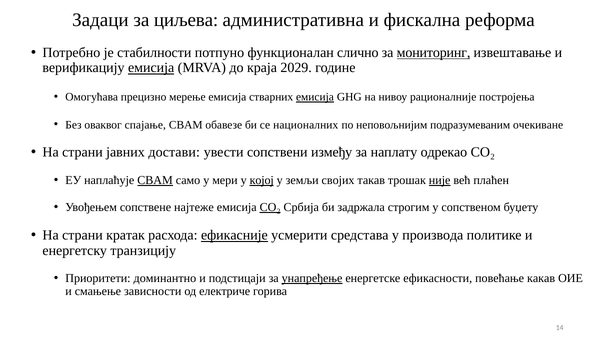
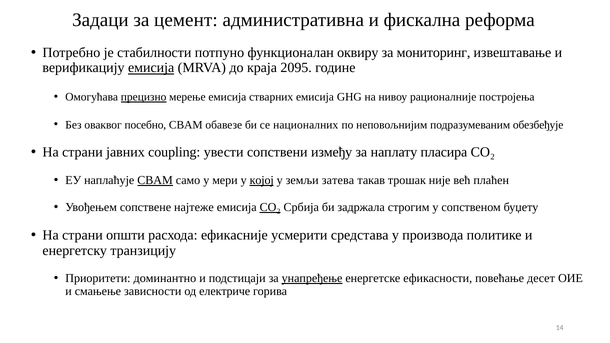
циљева: циљева -> цемент (186, 20)
слично: слично -> оквиру (358, 53)
мониторинг underline: present -> none (434, 53)
2029: 2029 -> 2095 (296, 68)
прецизно underline: none -> present (144, 97)
емисија underline: present -> none (315, 97)
спајање: спајање -> посебно (145, 125)
очекиване: очекиване -> обезбеђује (538, 125)
достави: достави -> coupling (174, 152)
одрекао: одрекао -> пласира (444, 152)
својих: својих -> затева (338, 180)
није underline: present -> none (440, 180)
кратак: кратак -> општи (125, 235)
ефикасније underline: present -> none (234, 235)
какав: какав -> десет (541, 279)
